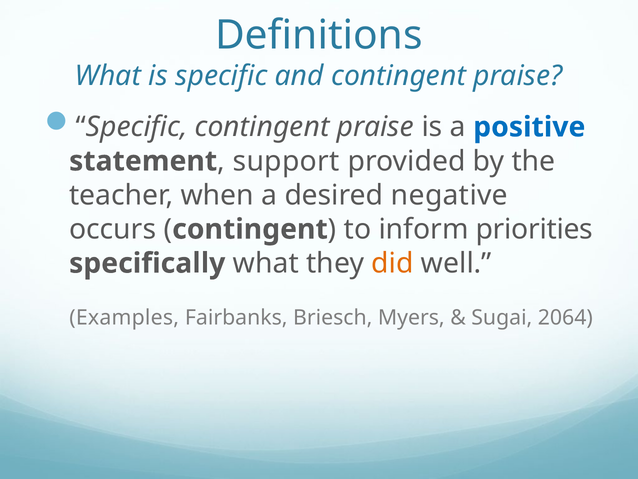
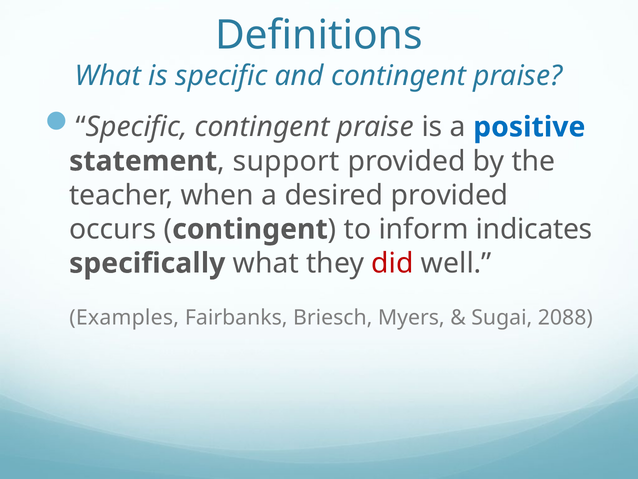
desired negative: negative -> provided (450, 195)
priorities: priorities -> indicates (534, 229)
did colour: orange -> red (392, 263)
2064: 2064 -> 2088 (565, 317)
